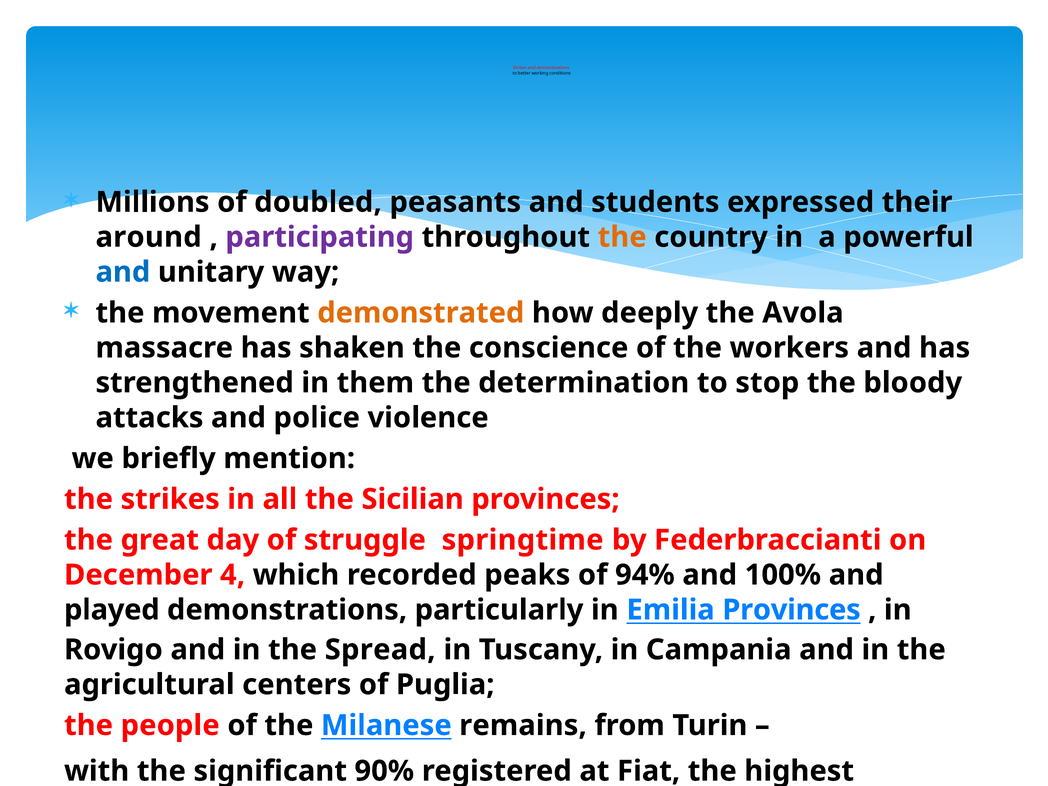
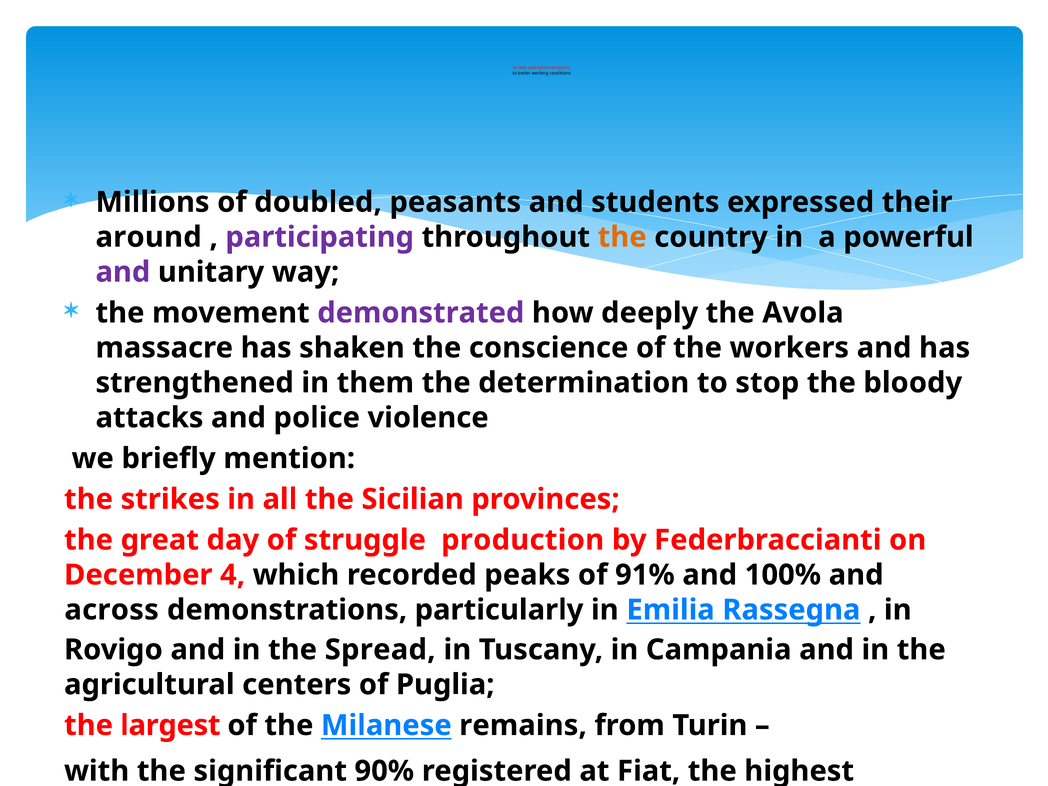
and colour: blue -> purple (123, 272)
demonstrated colour: orange -> purple (421, 313)
springtime: springtime -> production (523, 540)
94%: 94% -> 91% (645, 575)
played: played -> across (112, 610)
Emilia Provinces: Provinces -> Rassegna (791, 610)
people: people -> largest (170, 725)
